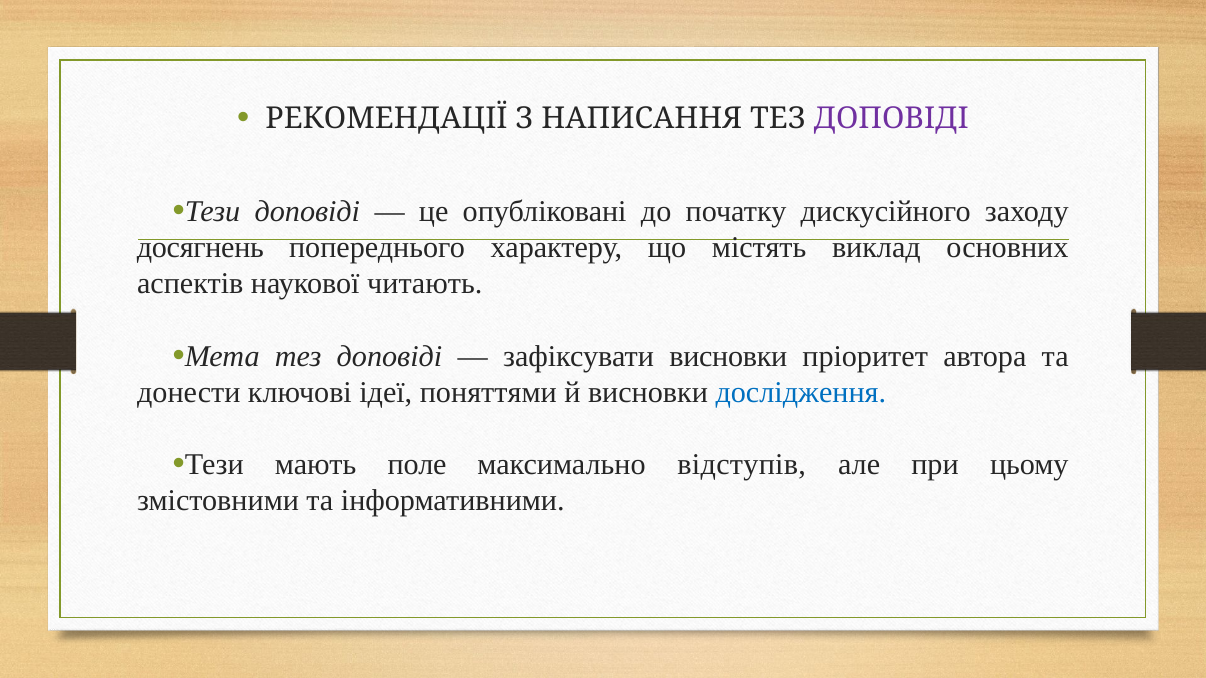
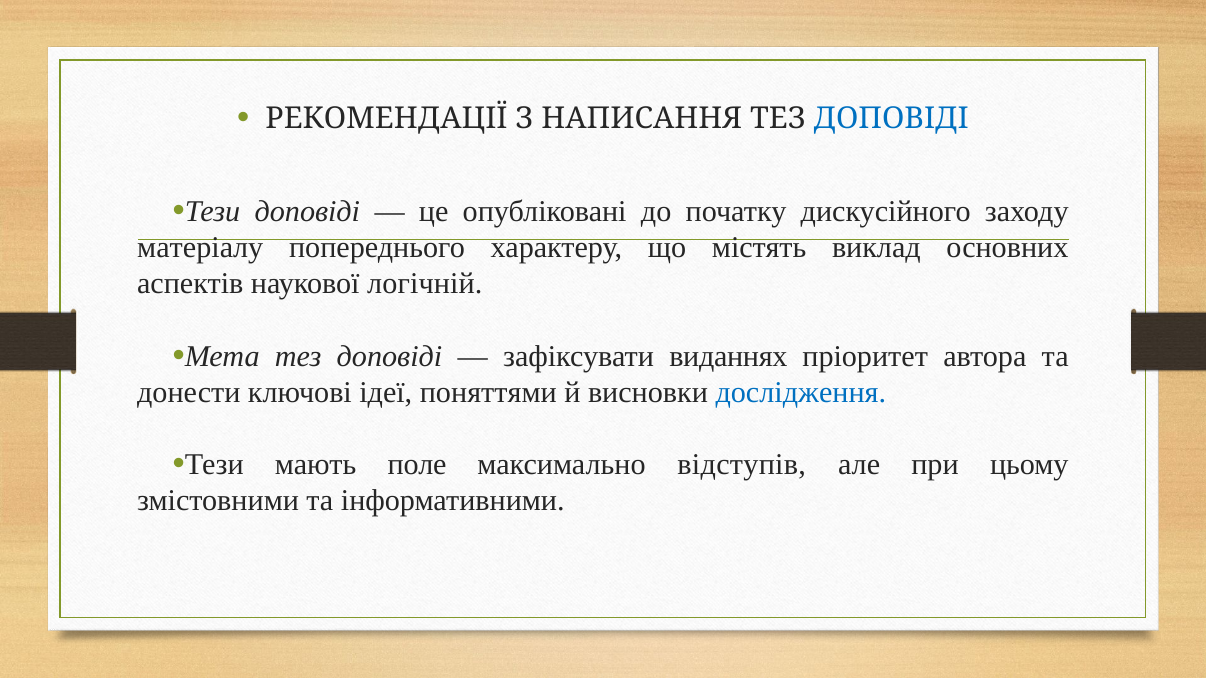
ДОПОВІДІ colour: purple -> blue (891, 118)
досягнень: досягнень -> матеріалу (200, 248)
читають: читають -> логічній (425, 284)
зафіксувати висновки: висновки -> виданнях (728, 356)
